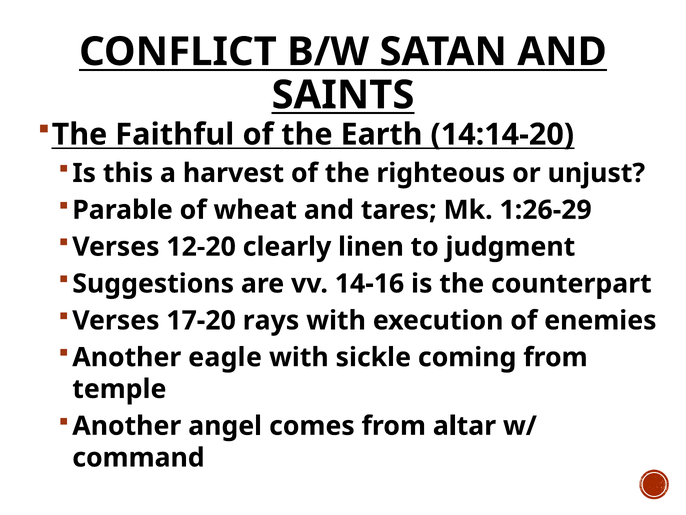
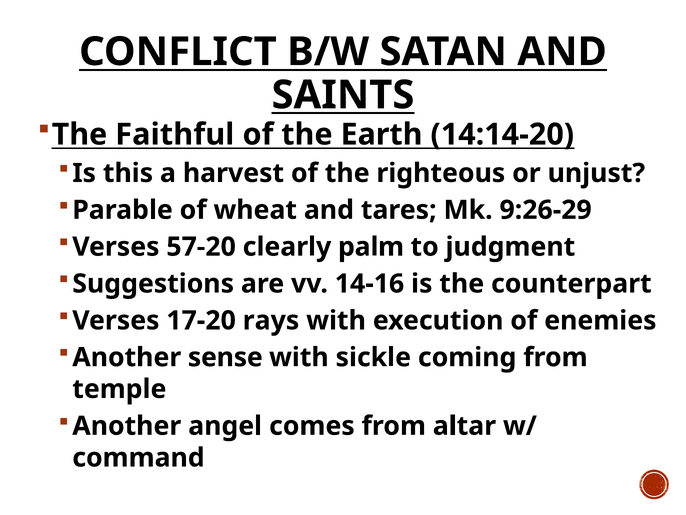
1:26-29: 1:26-29 -> 9:26-29 (546, 210)
12-20: 12-20 -> 57-20 (201, 247)
linen: linen -> palm (371, 247)
eagle: eagle -> sense (225, 357)
